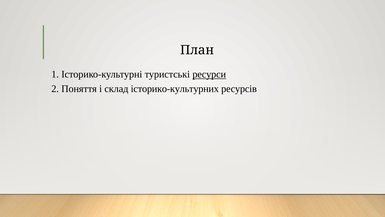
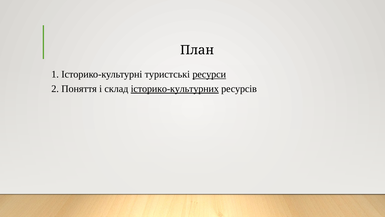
історико-культурних underline: none -> present (175, 89)
